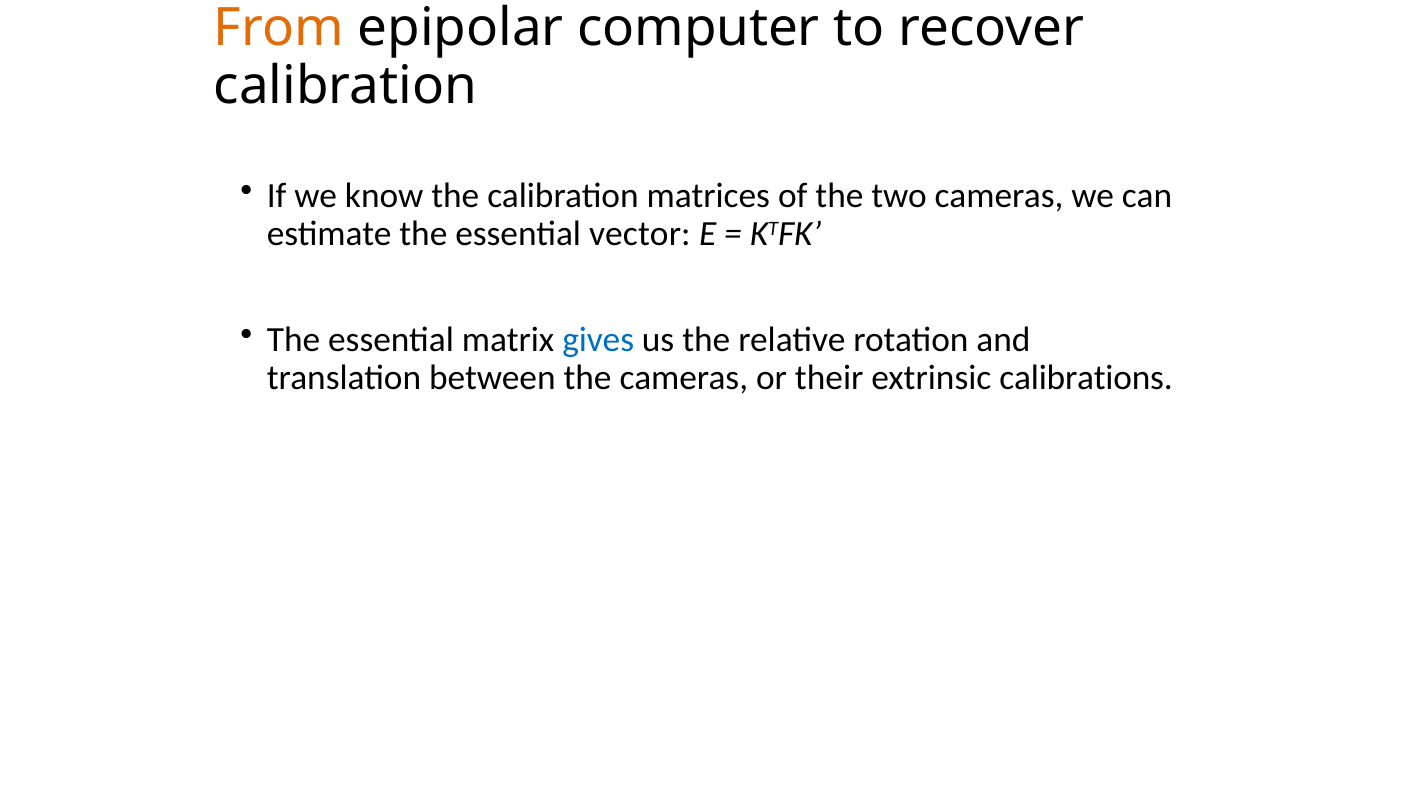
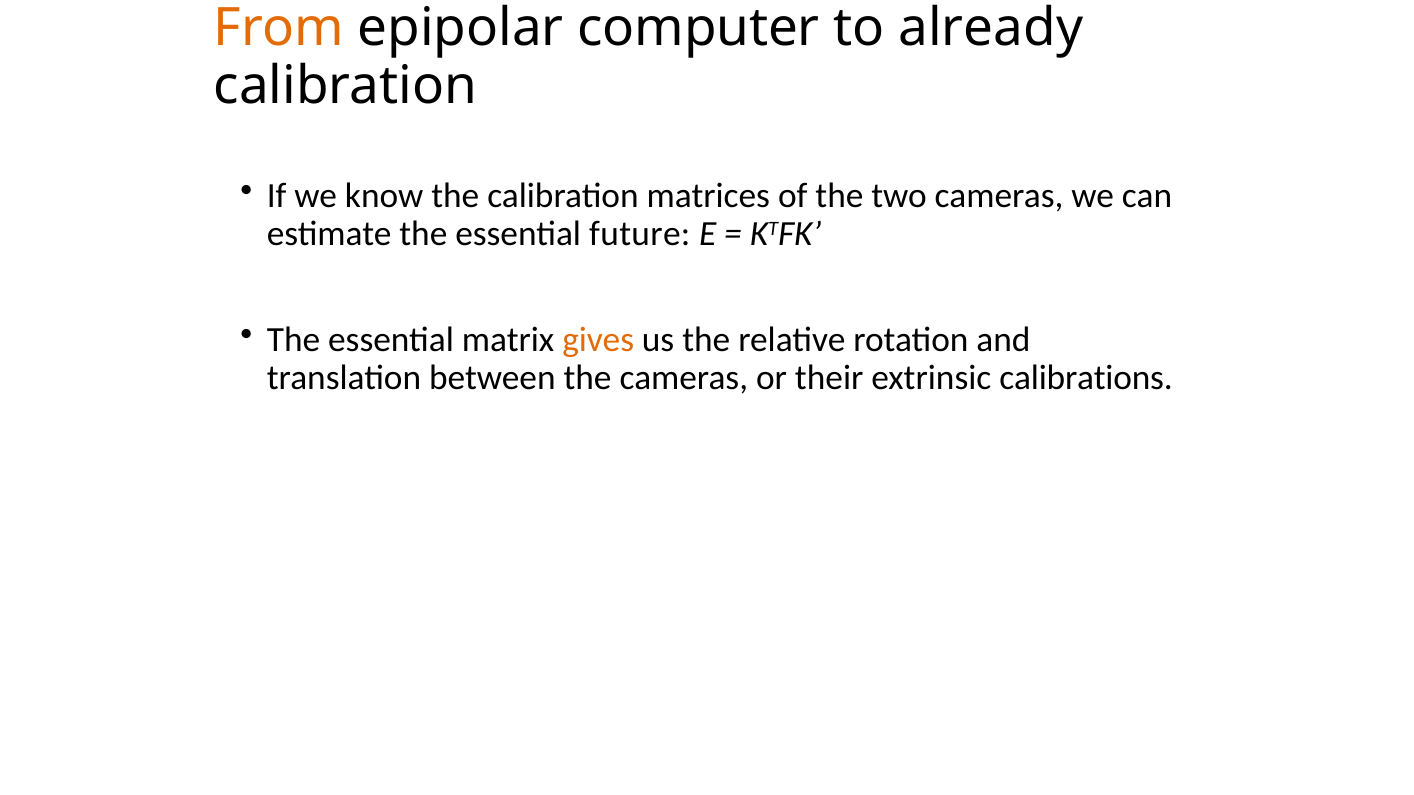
recover: recover -> already (991, 28)
vector: vector -> future (640, 234)
gives colour: blue -> orange (598, 340)
